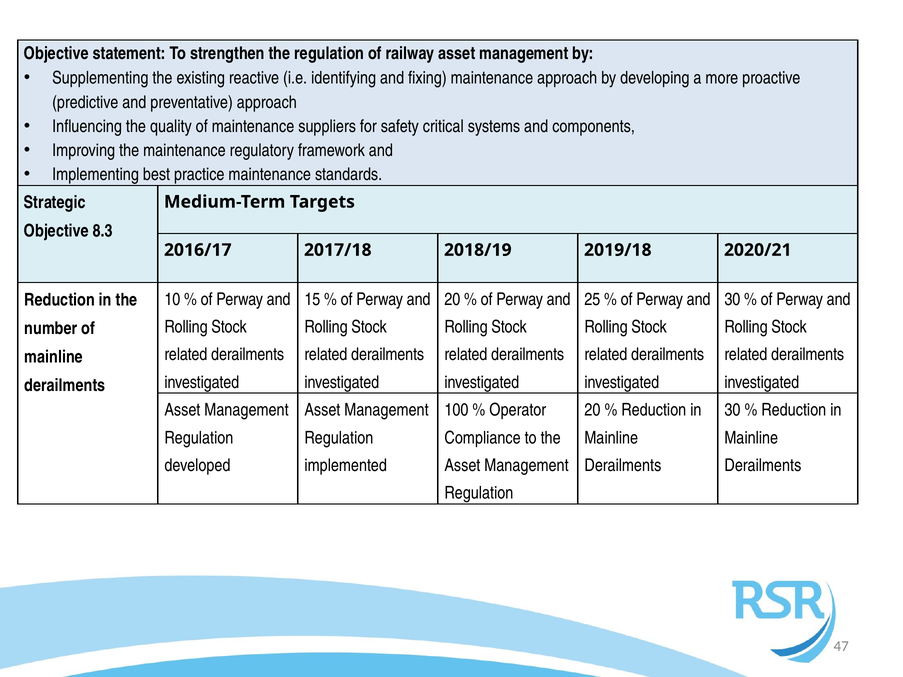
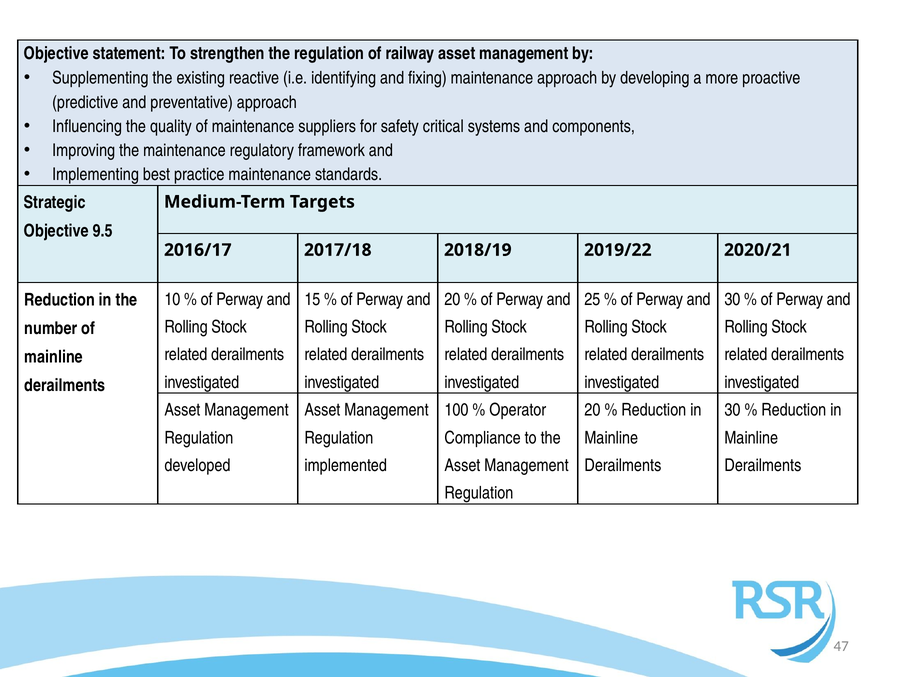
8.3: 8.3 -> 9.5 (103, 231)
2019/18: 2019/18 -> 2019/22 (618, 250)
